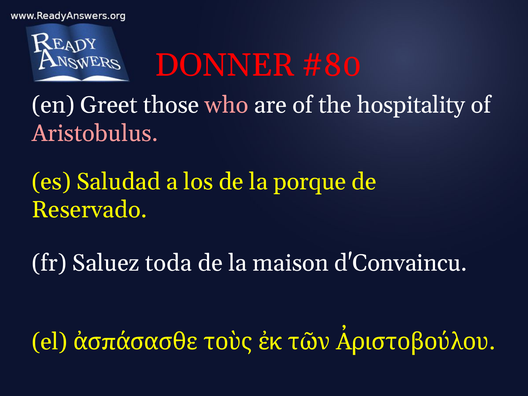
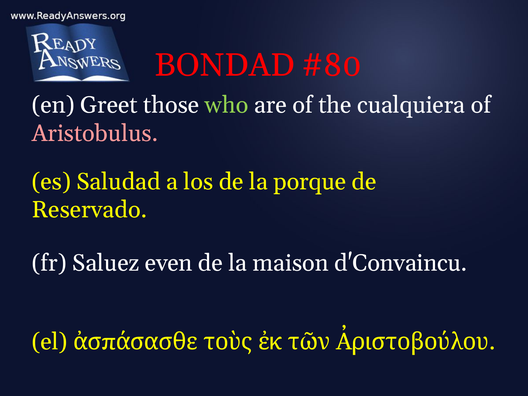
DONNER: DONNER -> BONDAD (225, 65)
who colour: pink -> light green (227, 105)
hospitality: hospitality -> cualquiera (411, 105)
toda: toda -> even (169, 263)
